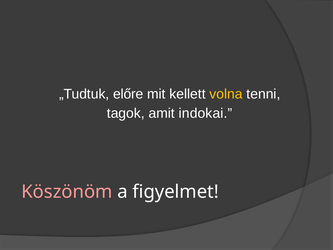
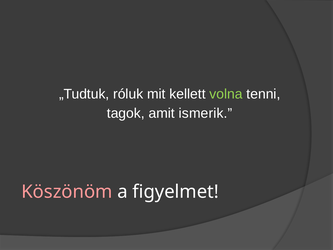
előre: előre -> róluk (128, 94)
volna colour: yellow -> light green (226, 94)
indokai: indokai -> ismerik (205, 113)
